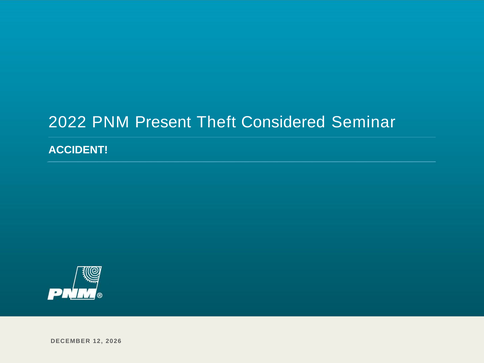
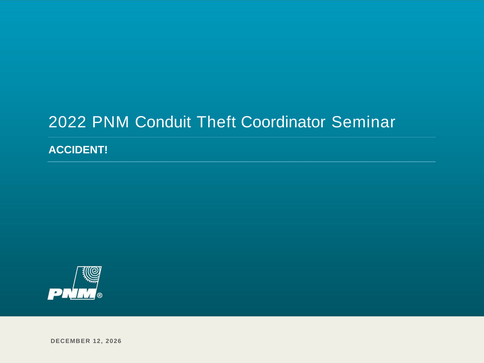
Present: Present -> Conduit (163, 122)
Considered: Considered -> Coordinator (283, 122)
